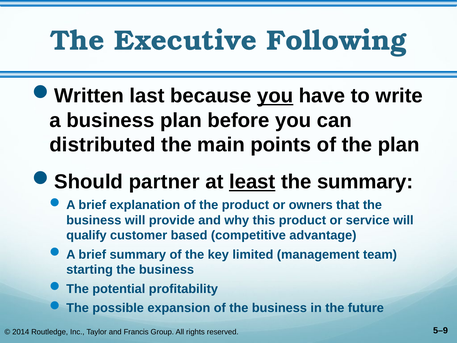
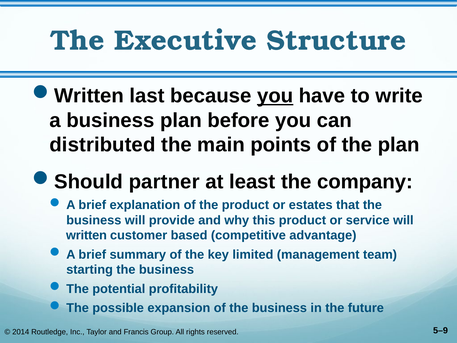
Following: Following -> Structure (337, 41)
least underline: present -> none (252, 182)
the summary: summary -> company (365, 182)
owners: owners -> estates (311, 205)
qualify: qualify -> written (86, 235)
